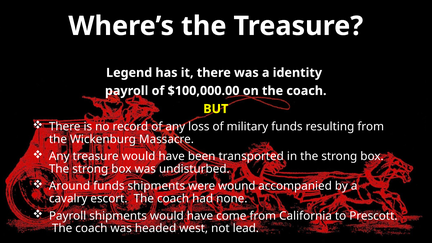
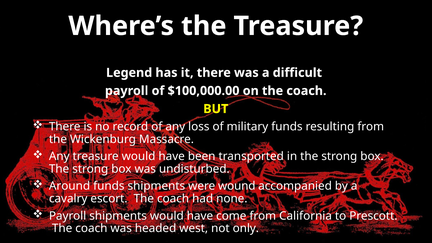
identity: identity -> difficult (297, 73)
lead: lead -> only (246, 228)
